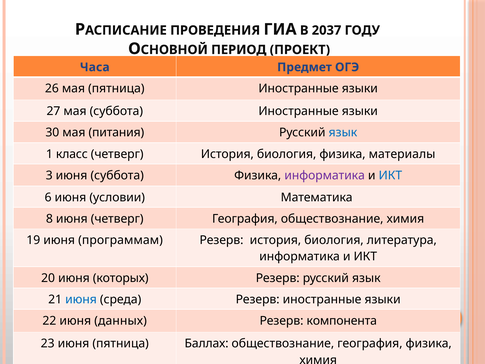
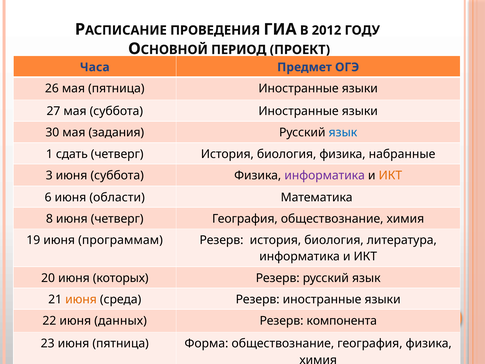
2037: 2037 -> 2012 (327, 30)
питания: питания -> задания (116, 133)
класс: класс -> сдать (72, 154)
материалы: материалы -> набранные (402, 154)
ИКТ colour: blue -> orange (390, 175)
условии: условии -> области (117, 197)
июня colour: blue -> orange (81, 299)
Баллах: Баллах -> Форма (206, 343)
